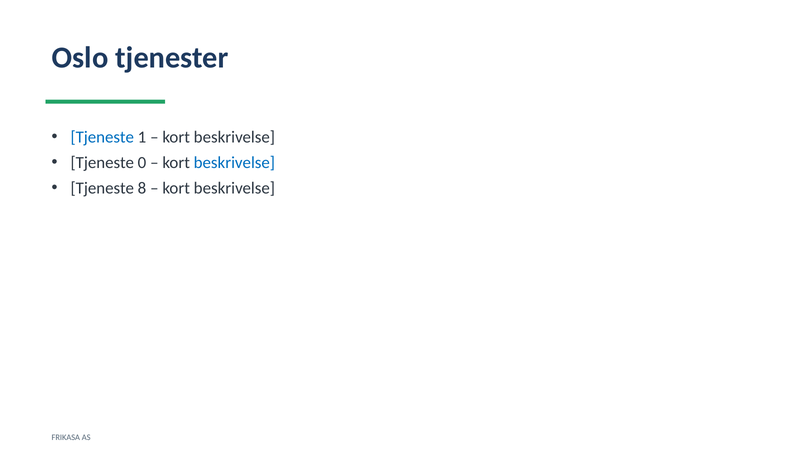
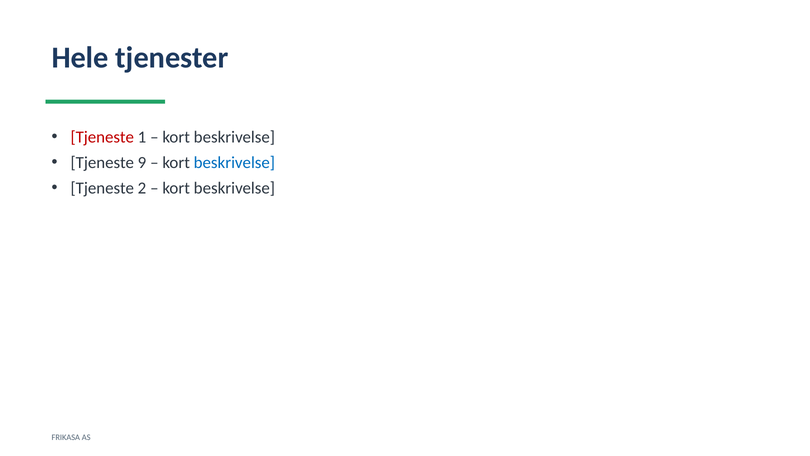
Oslo: Oslo -> Hele (80, 58)
Tjeneste colour: blue -> red (102, 137)
0: 0 -> 9 (142, 163)
8: 8 -> 2 (142, 188)
